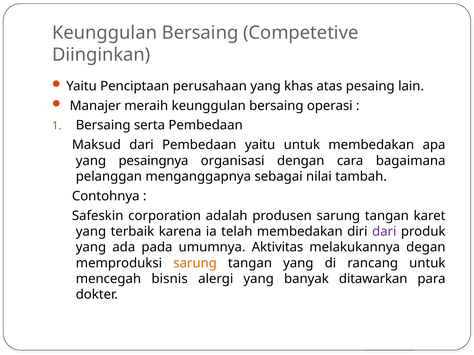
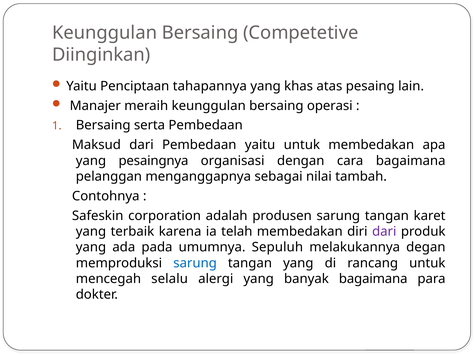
perusahaan: perusahaan -> tahapannya (210, 86)
Aktivitas: Aktivitas -> Sepuluh (277, 248)
sarung colour: orange -> blue (195, 263)
bisnis: bisnis -> selalu (170, 279)
banyak ditawarkan: ditawarkan -> bagaimana (373, 279)
